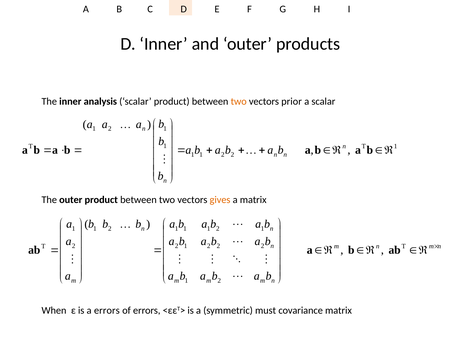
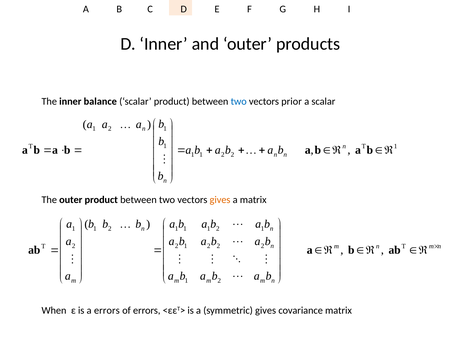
analysis: analysis -> balance (100, 101)
two colour: orange -> blue (239, 101)
symmetric must: must -> gives (266, 310)
